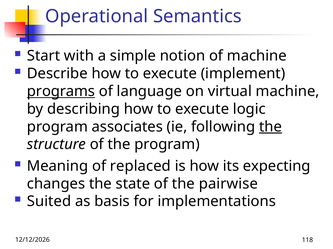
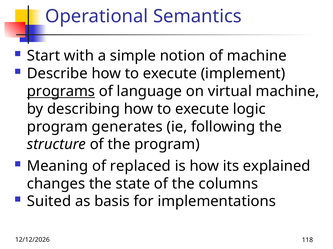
associates: associates -> generates (127, 127)
the underline: present -> none (270, 127)
expecting: expecting -> explained (277, 166)
pairwise: pairwise -> columns (228, 184)
